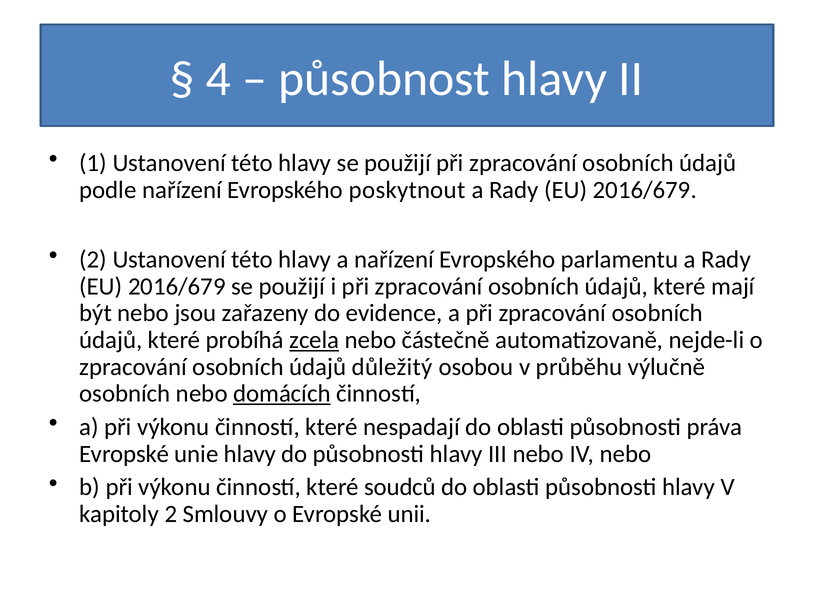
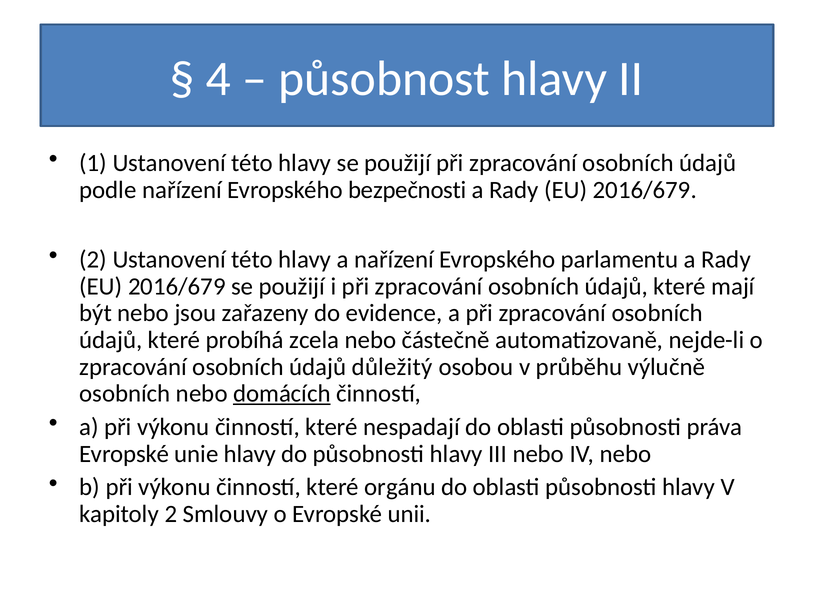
poskytnout: poskytnout -> bezpečnosti (407, 190)
zcela underline: present -> none (314, 340)
soudců: soudců -> orgánu (400, 488)
